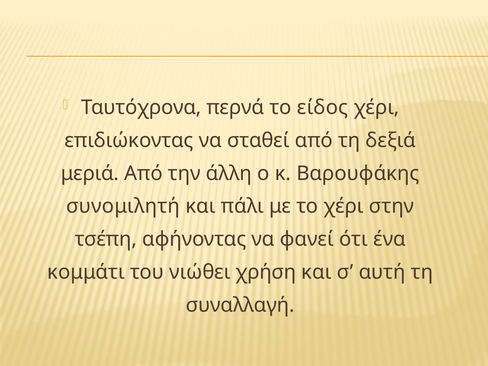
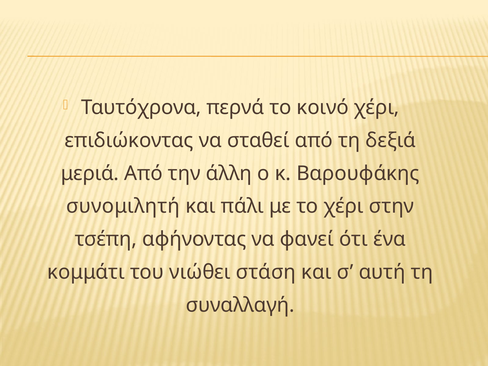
είδος: είδος -> κοινό (323, 107)
χρήση: χρήση -> στάση (266, 272)
